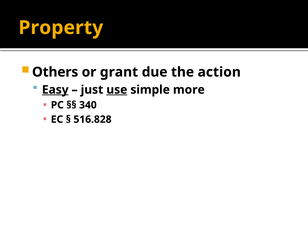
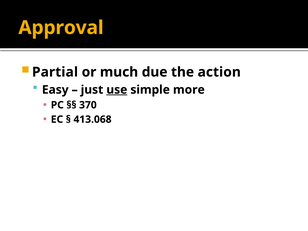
Property: Property -> Approval (61, 28)
Others: Others -> Partial (55, 72)
grant: grant -> much (119, 72)
Easy underline: present -> none (55, 90)
340: 340 -> 370 (88, 105)
516.828: 516.828 -> 413.068 (93, 119)
